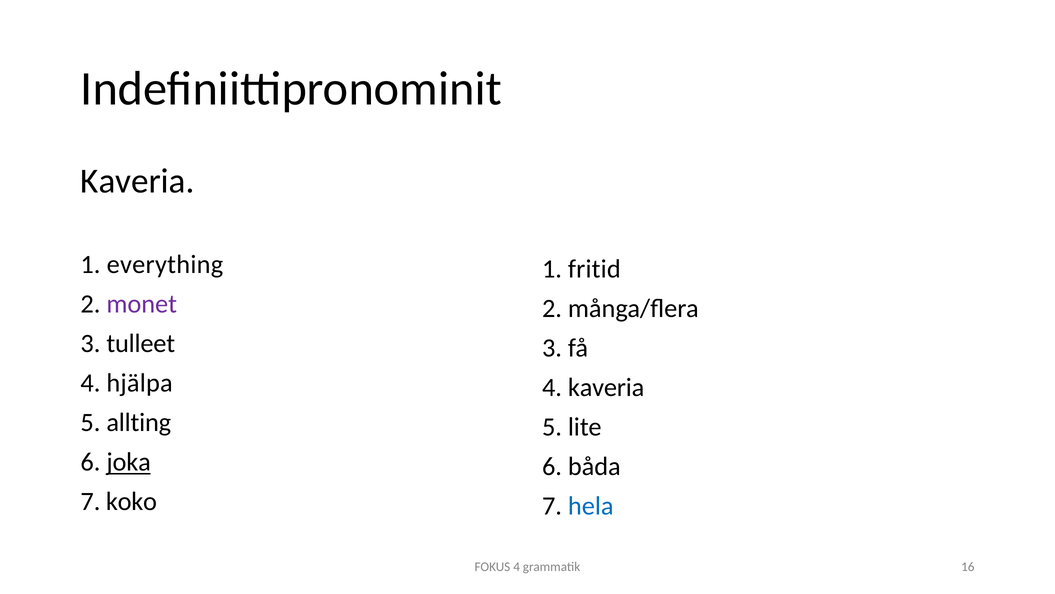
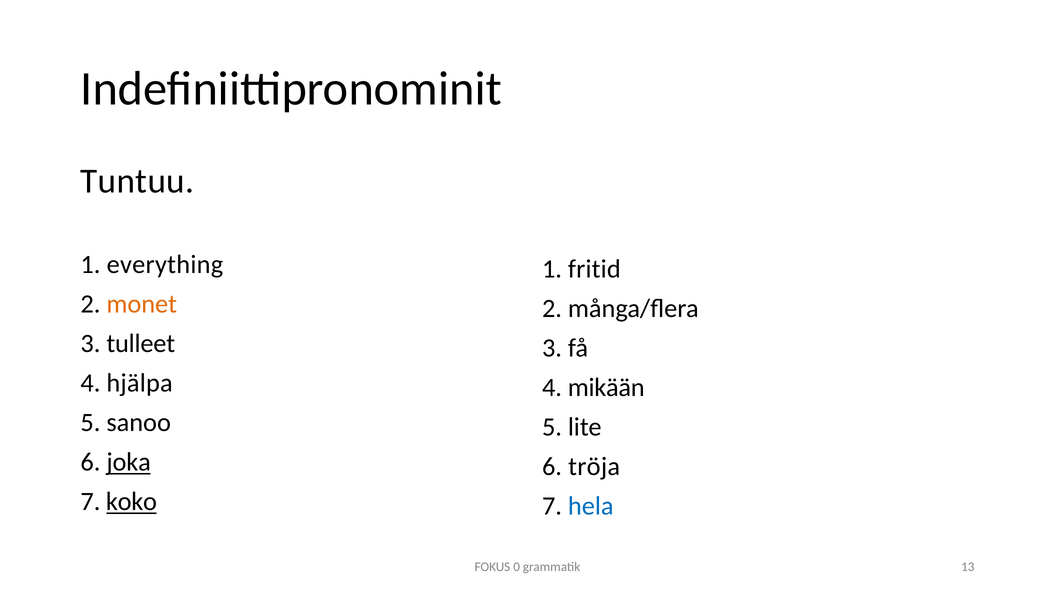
Kaveria: Kaveria -> Tuntuu (137, 181)
monet colour: purple -> orange (142, 304)
4 kaveria: kaveria -> mikään (606, 387)
allting: allting -> sanoo (139, 422)
båda: båda -> tröja (594, 466)
koko underline: none -> present (131, 501)
FOKUS 4: 4 -> 0 (517, 567)
16: 16 -> 13 (968, 567)
